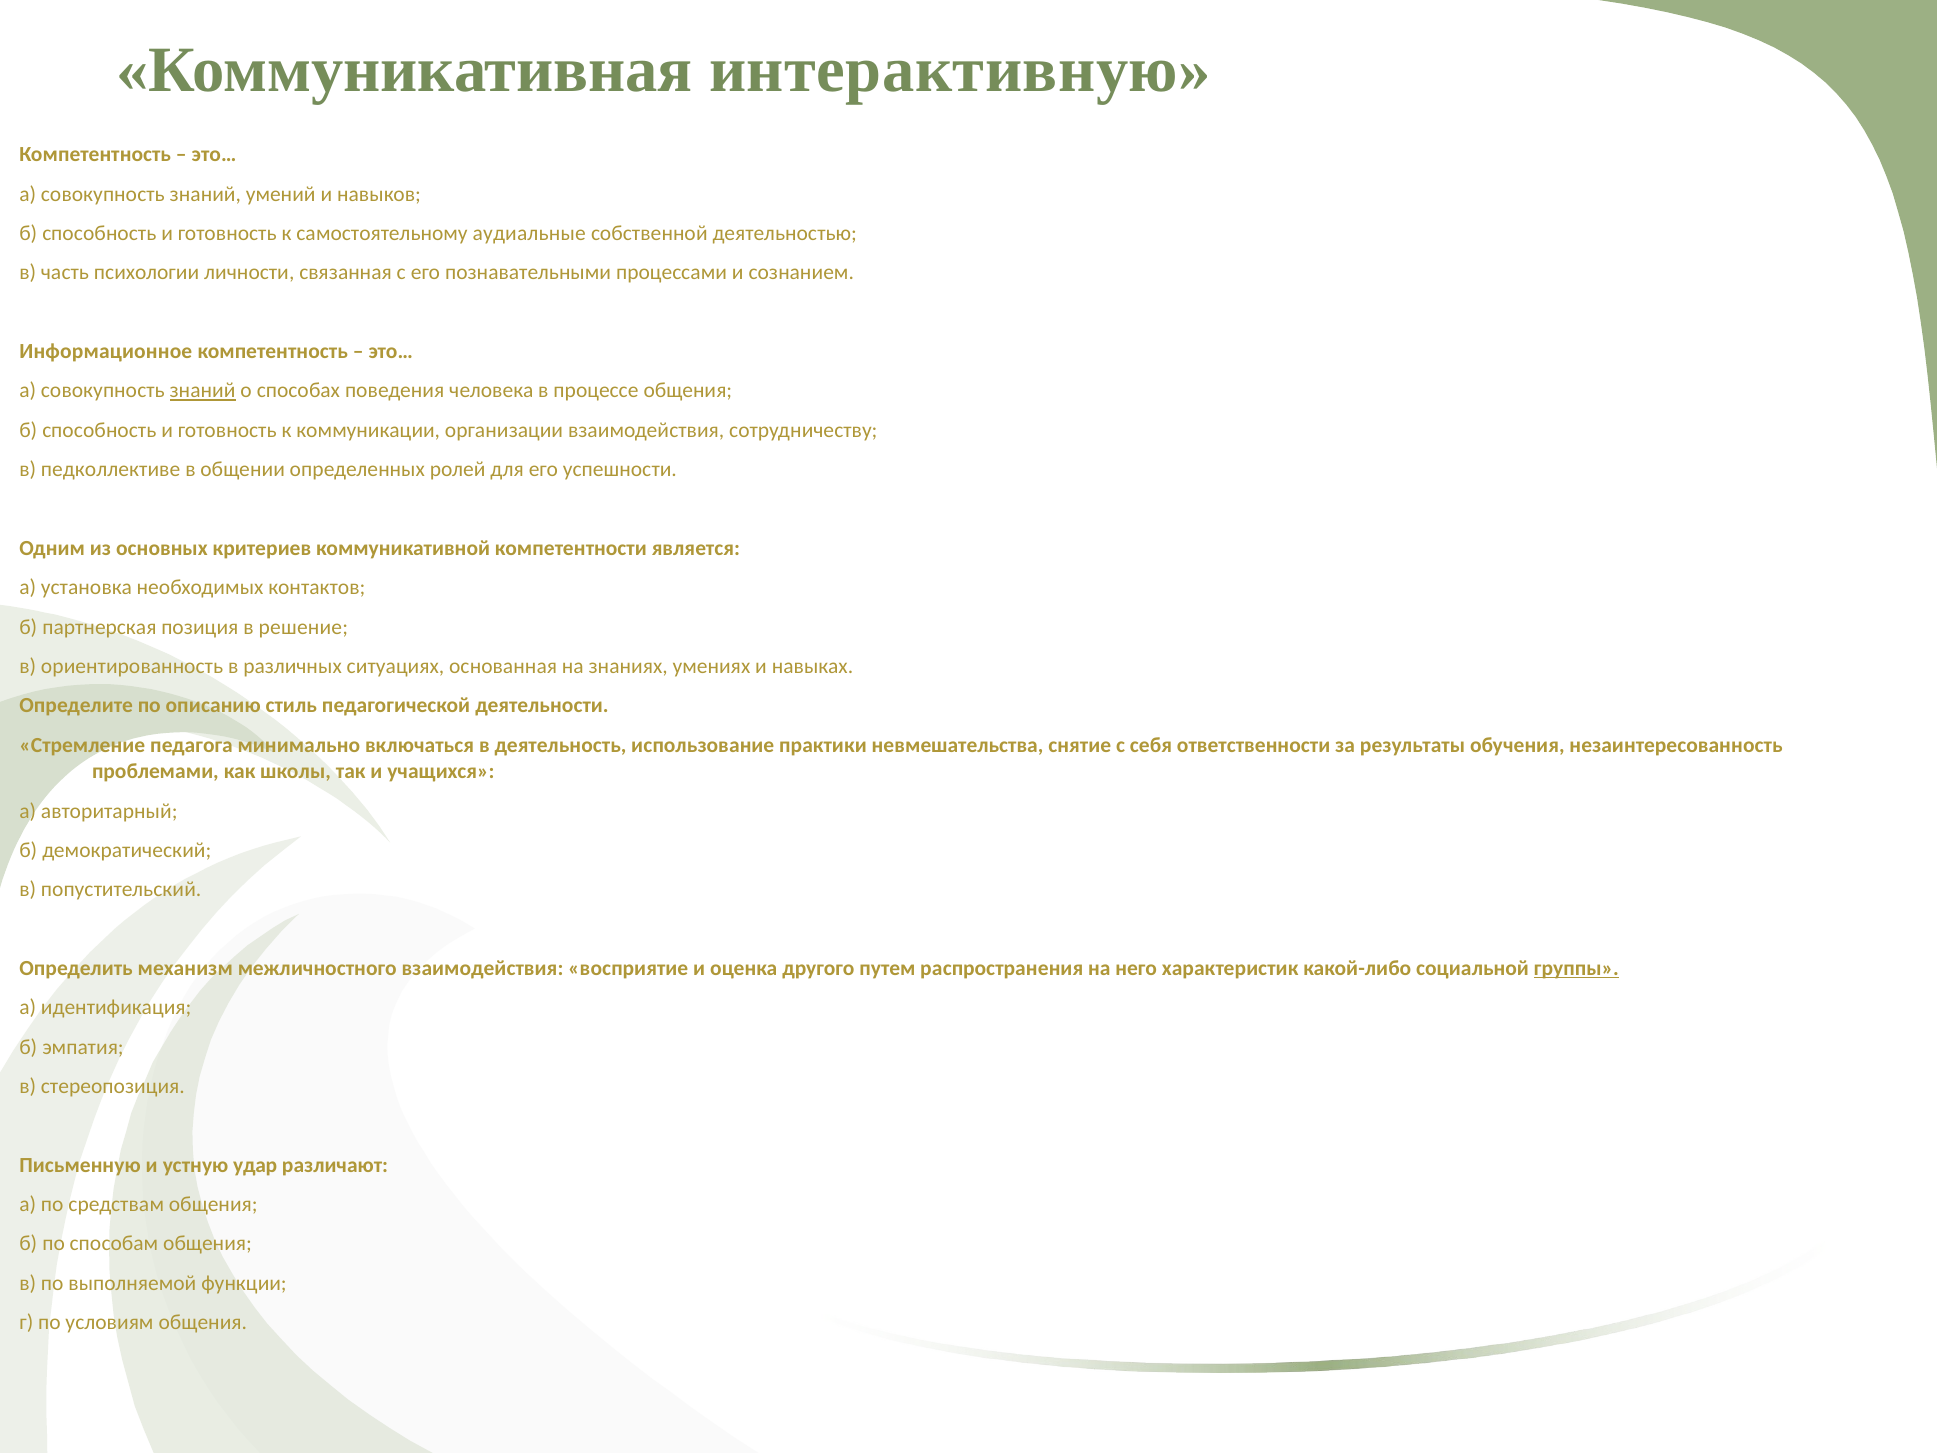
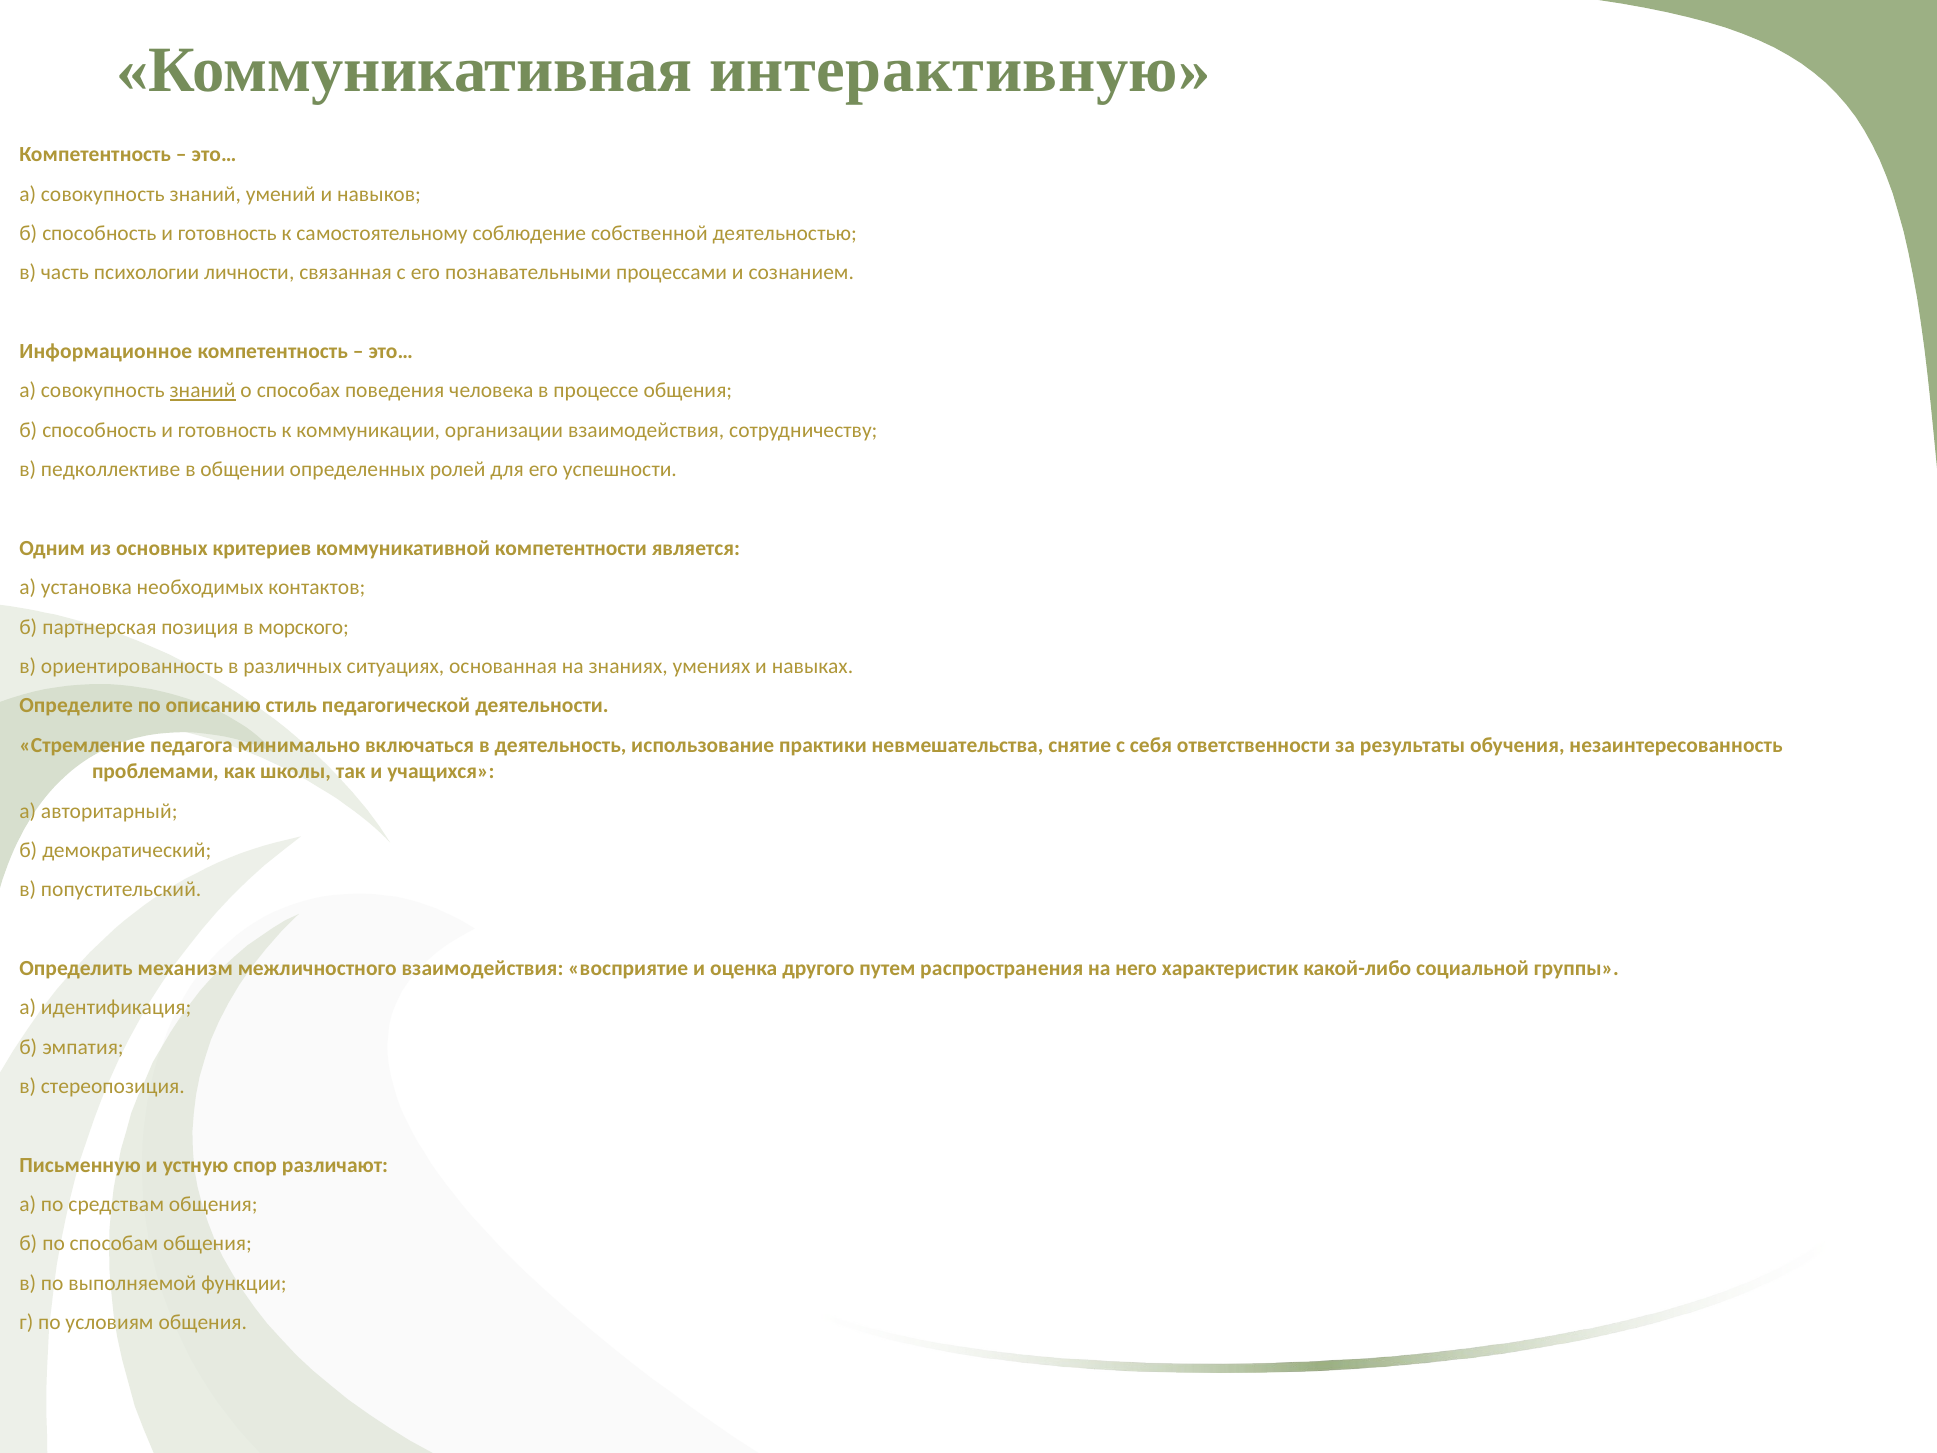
аудиальные: аудиальные -> соблюдение (529, 233)
решение: решение -> морского (304, 627)
группы underline: present -> none (1576, 968)
удар: удар -> спор (255, 1165)
